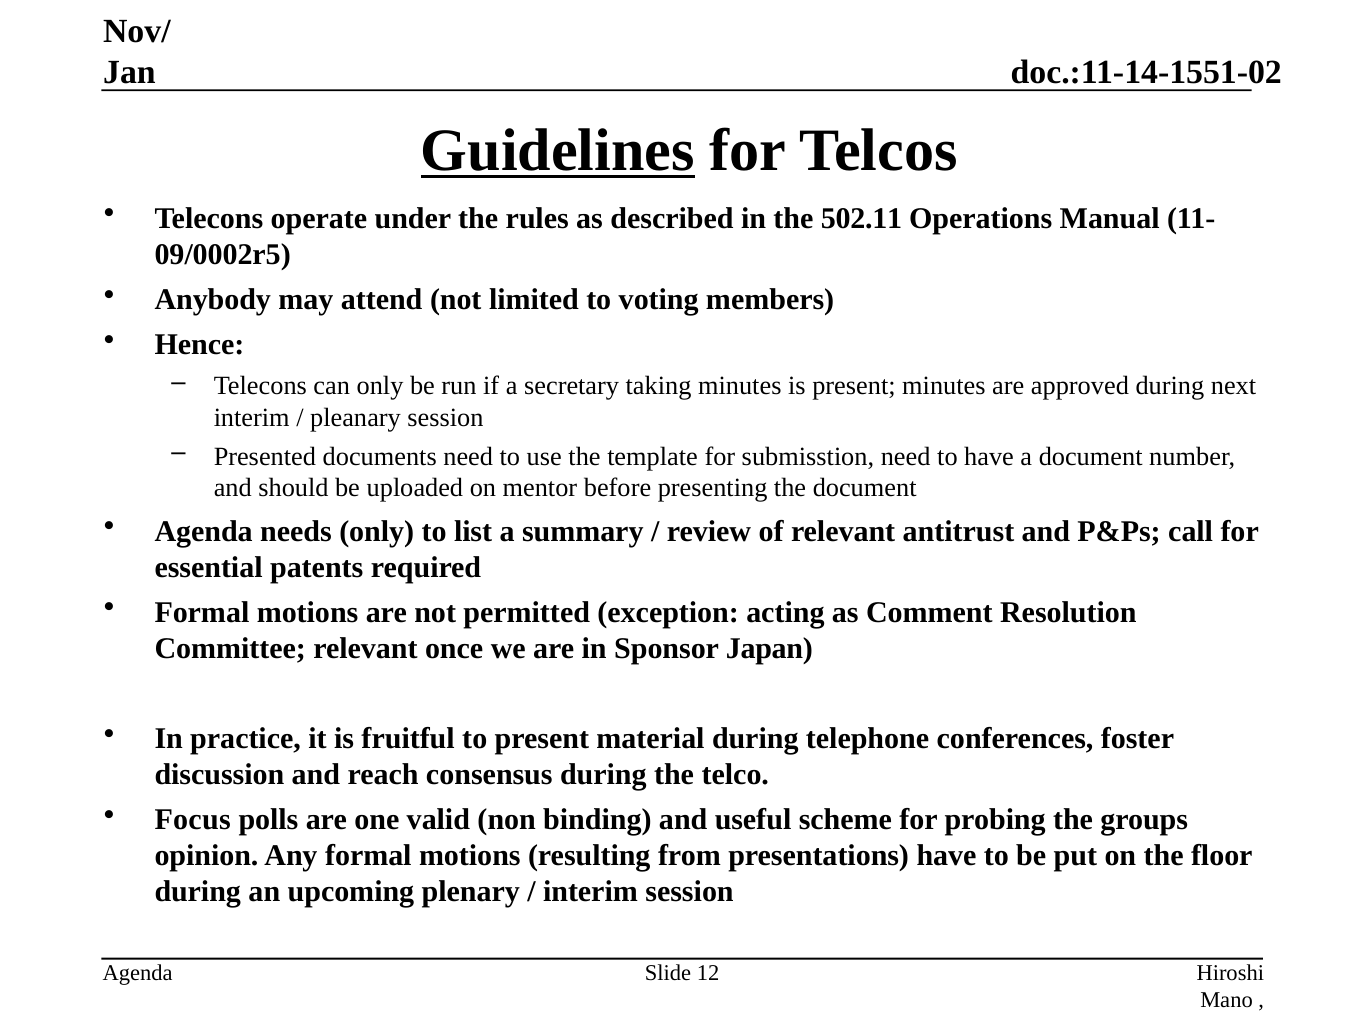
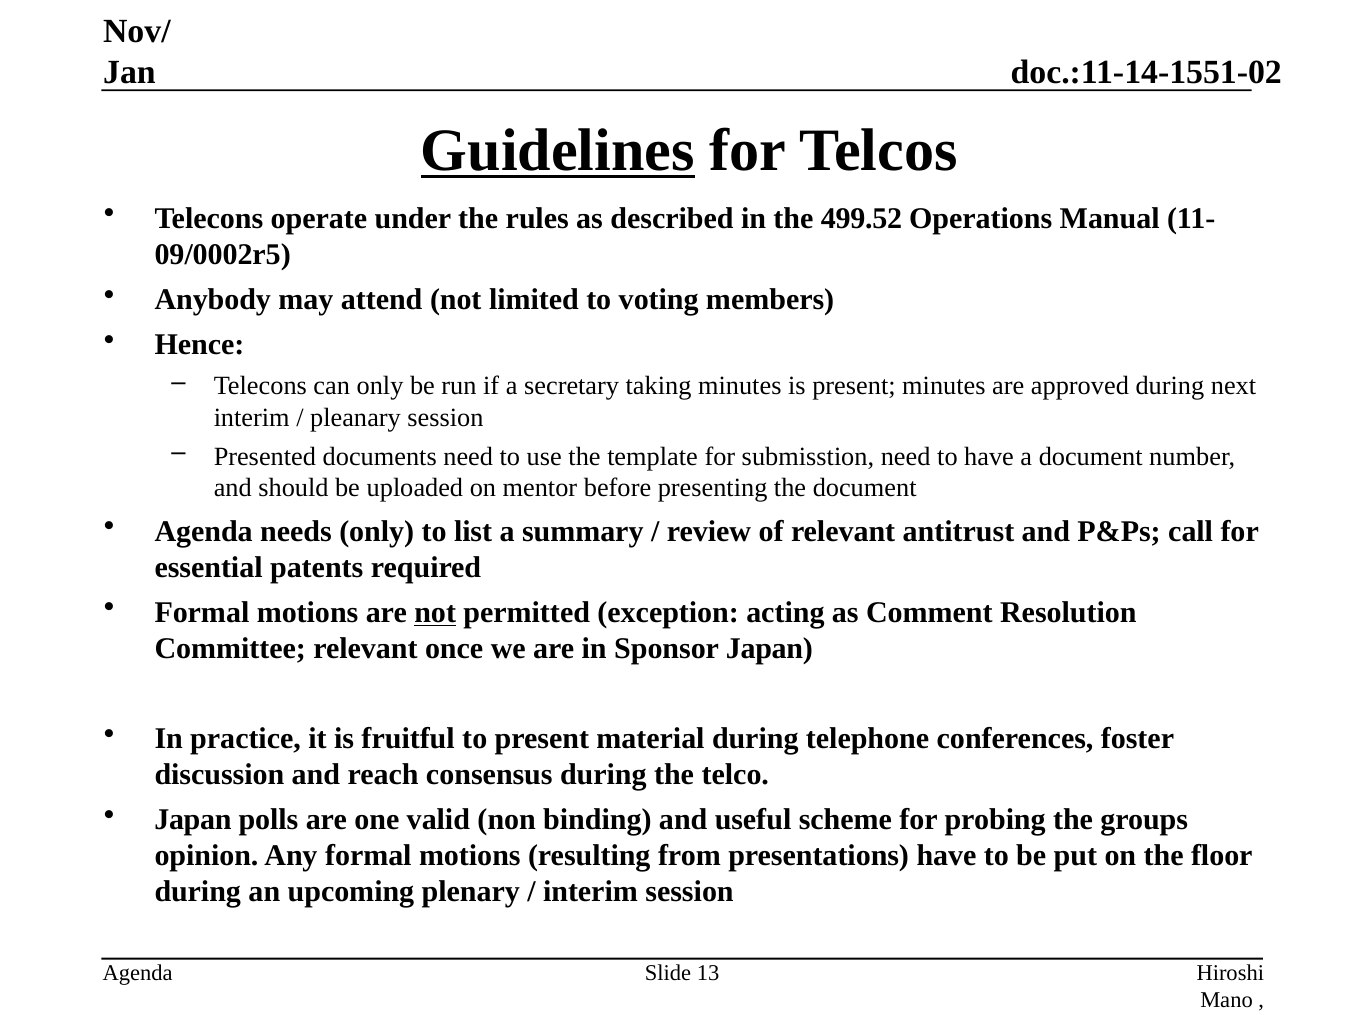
502.11: 502.11 -> 499.52 (862, 219)
not underline: none -> present (435, 612)
Focus: Focus -> Japan (193, 820)
12: 12 -> 13 (708, 973)
